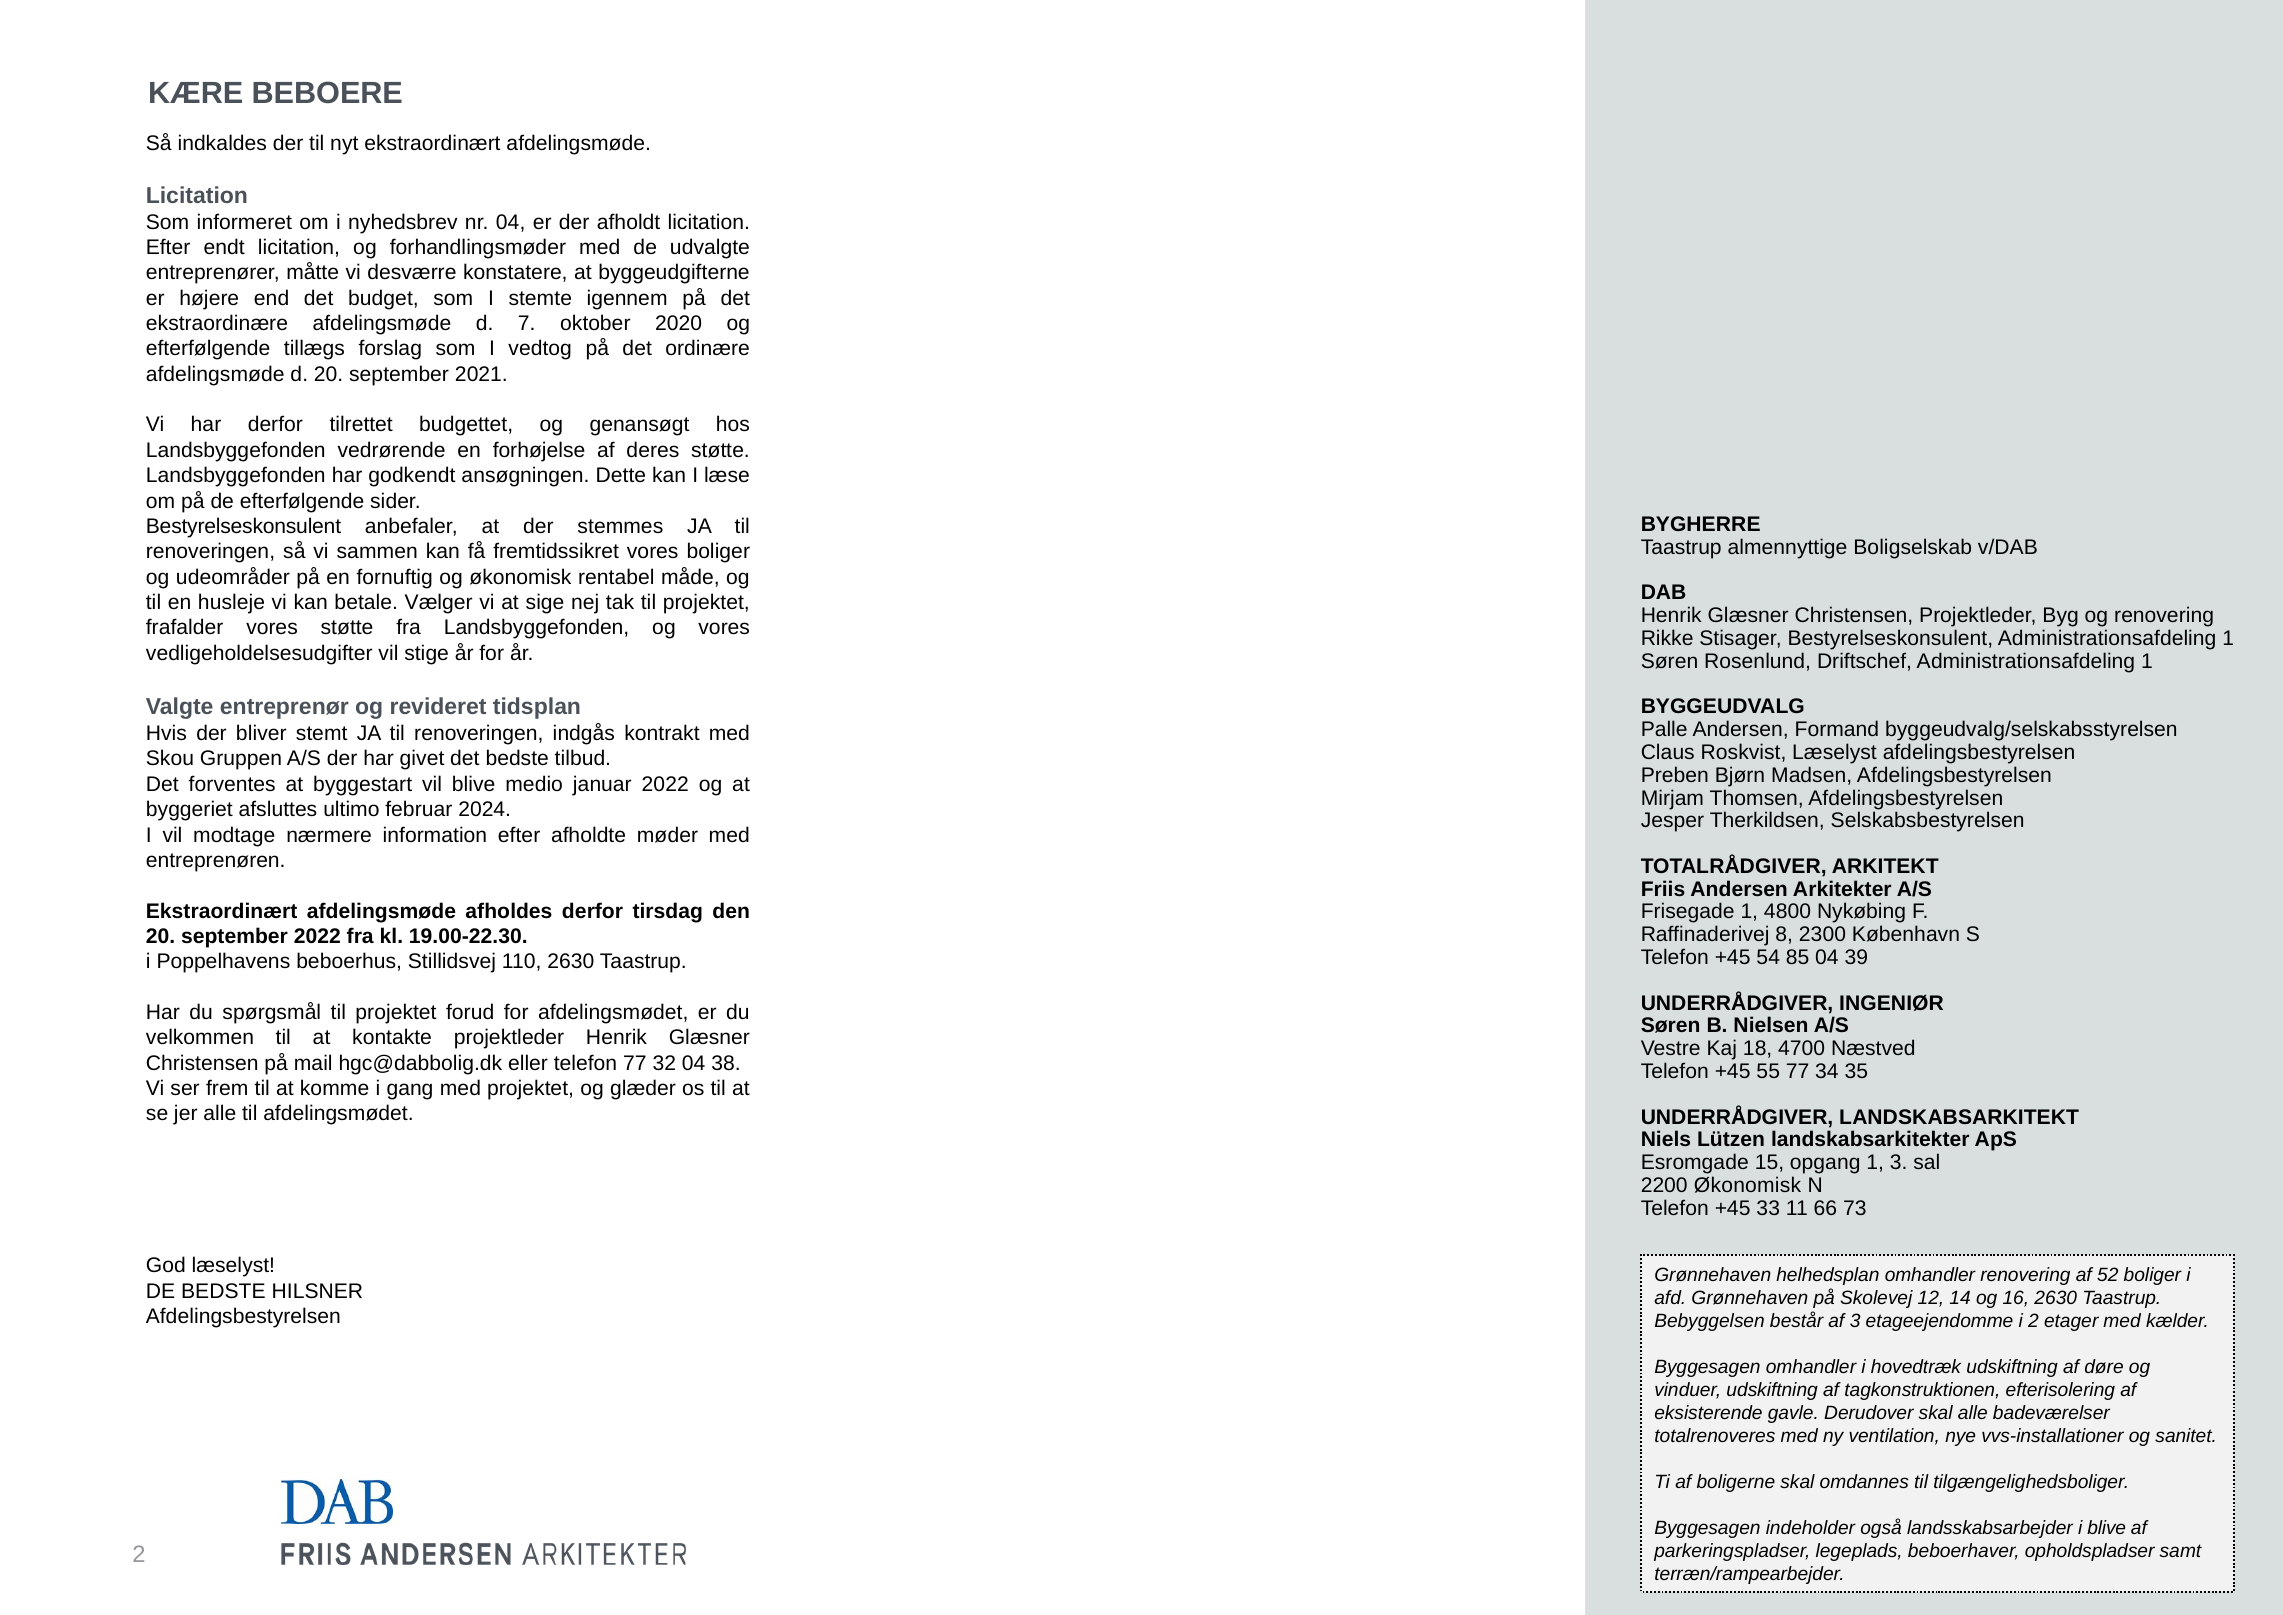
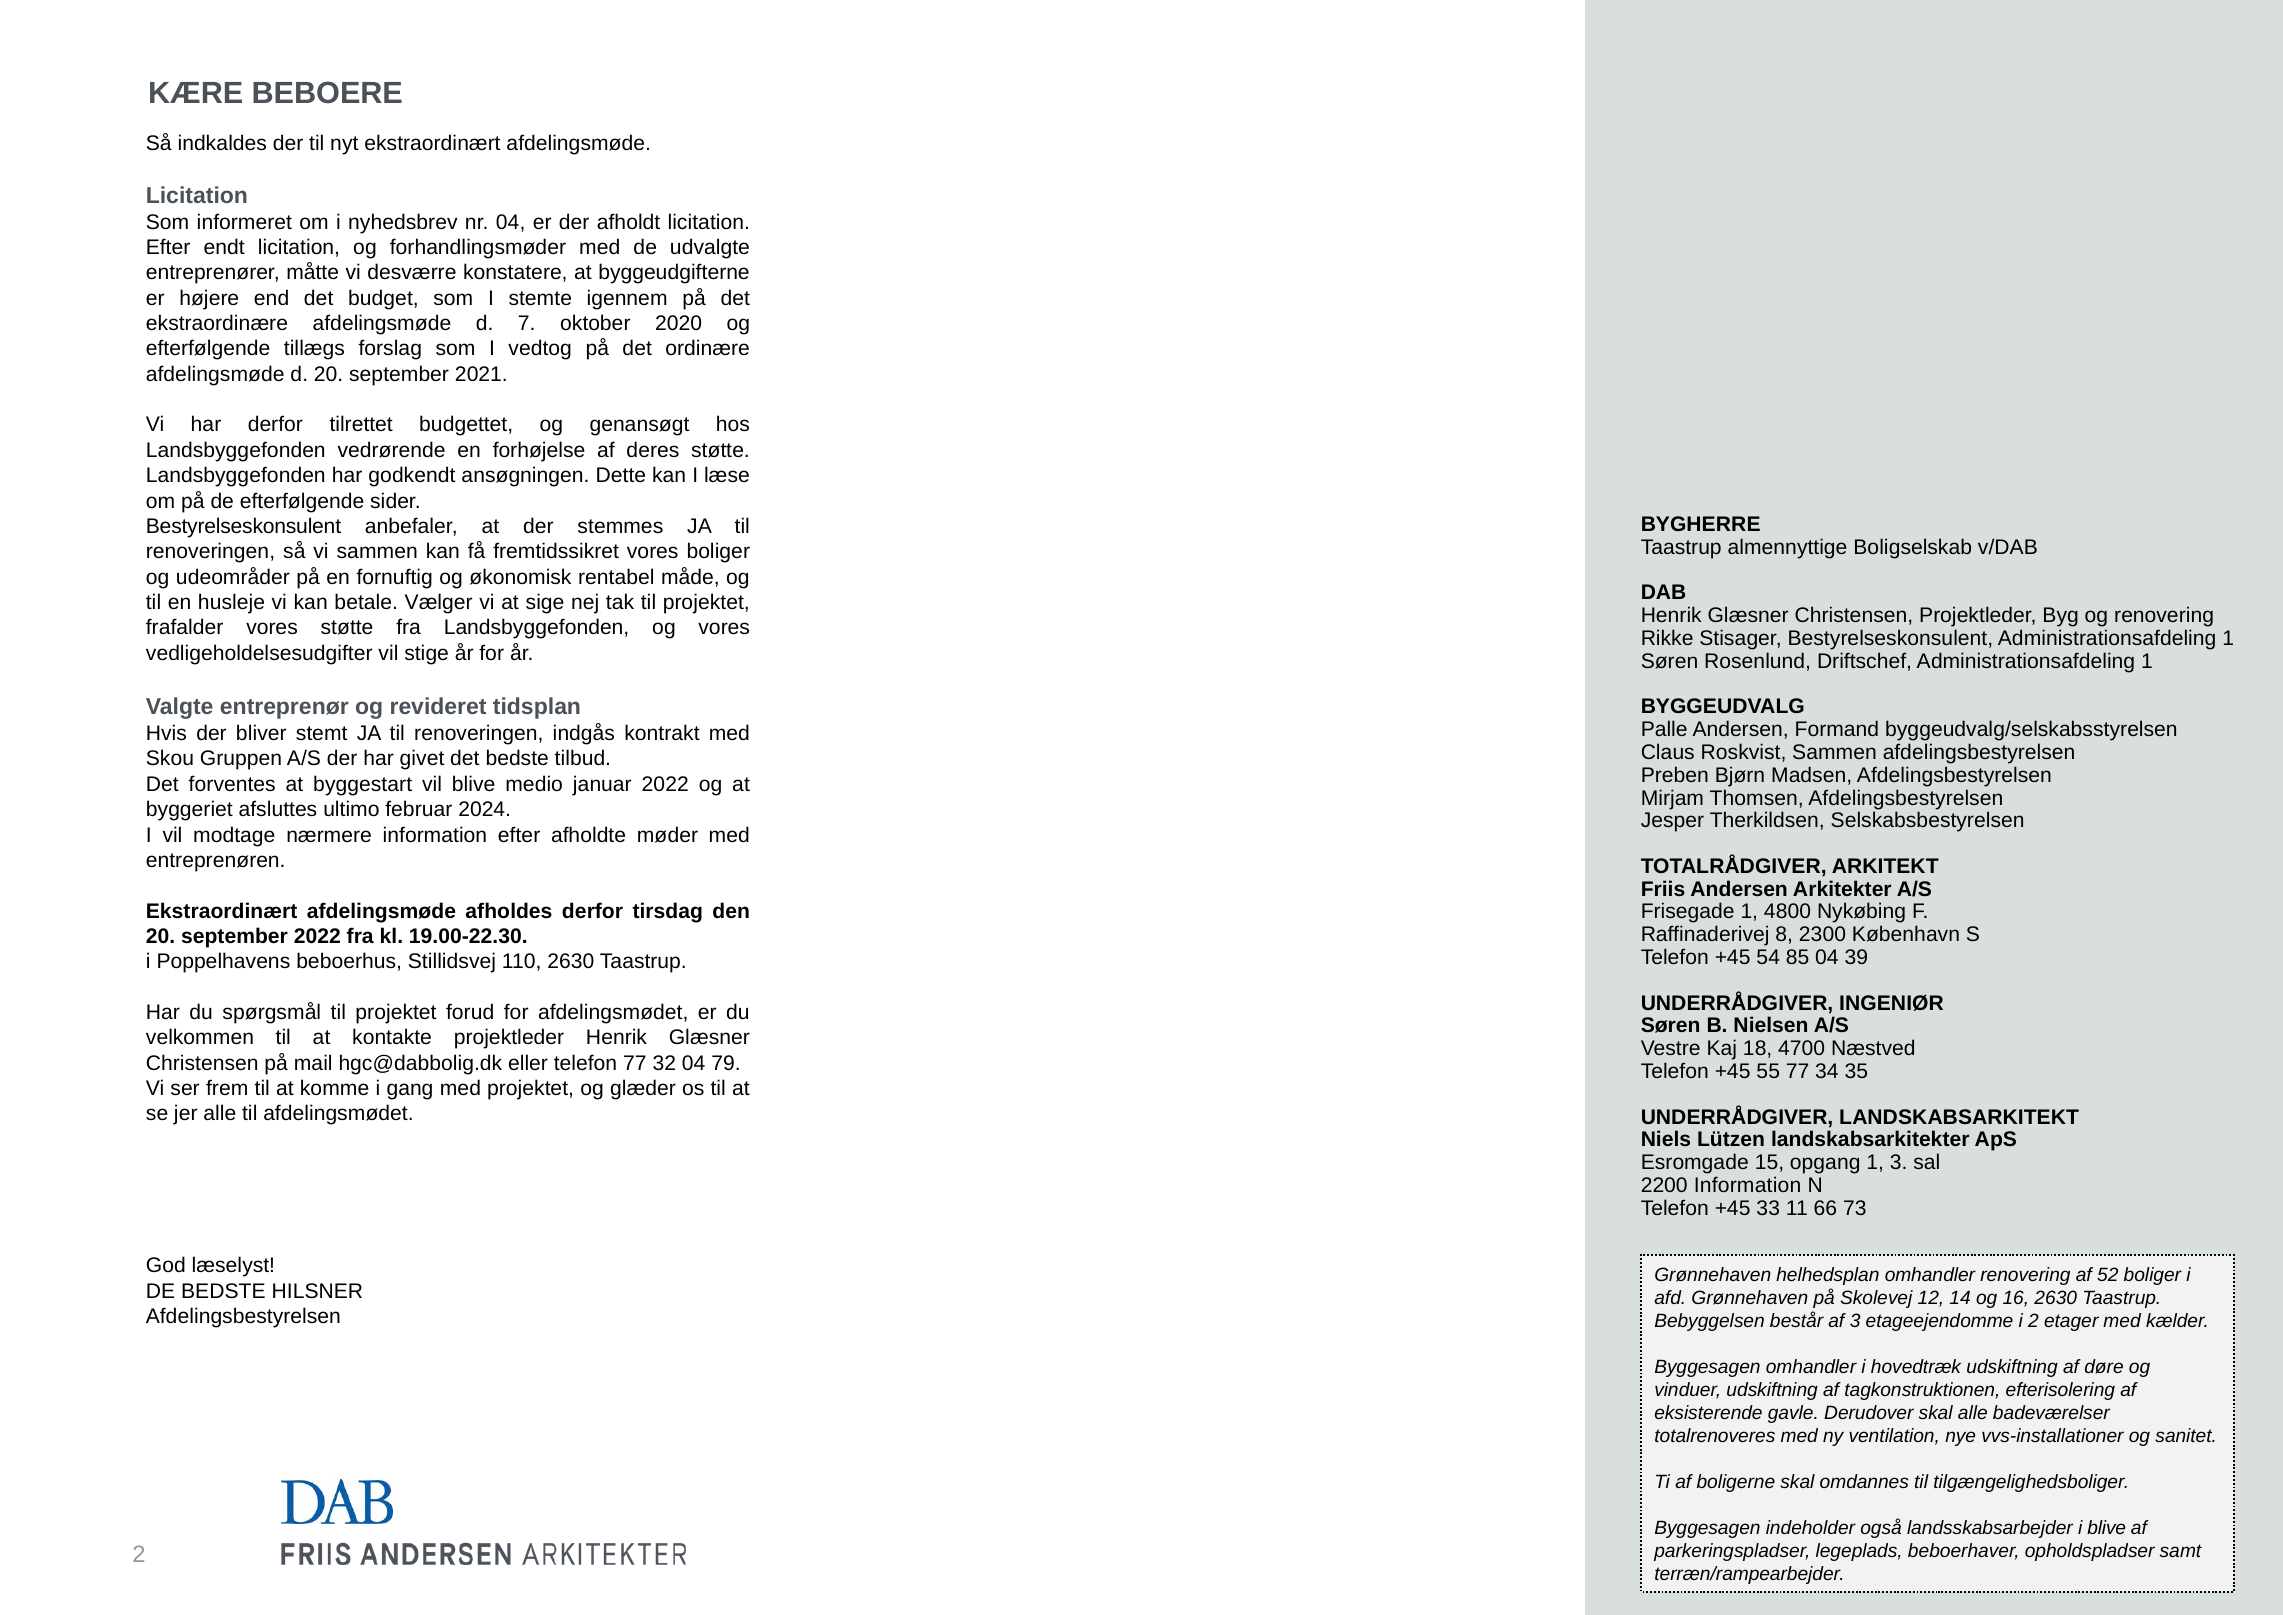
Roskvist Læselyst: Læselyst -> Sammen (1835, 752)
38: 38 -> 79 (726, 1063)
2200 Økonomisk: Økonomisk -> Information (1748, 1185)
